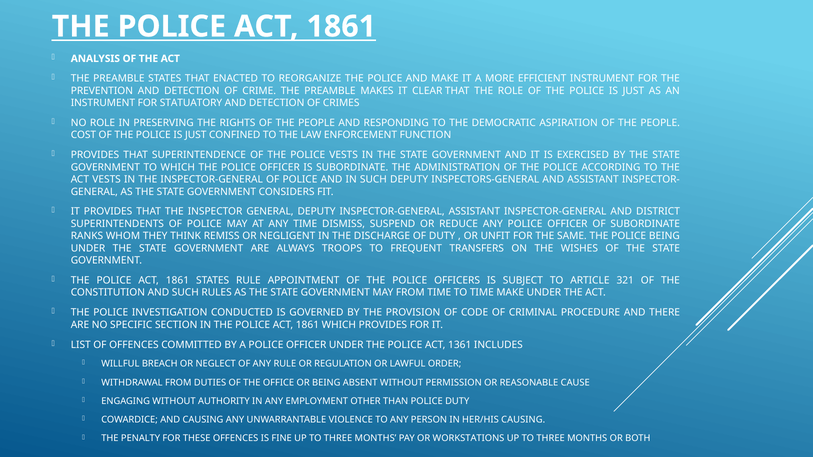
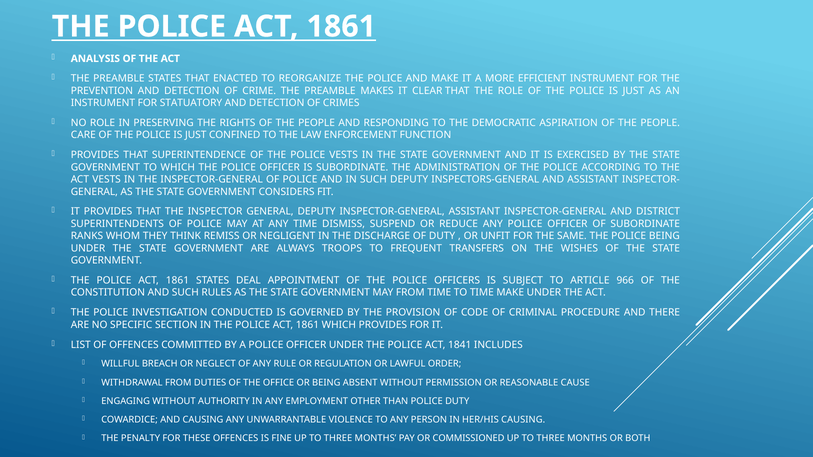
COST: COST -> CARE (83, 135)
STATES RULE: RULE -> DEAL (248, 281)
321: 321 -> 966 (625, 281)
1361: 1361 -> 1841 (460, 345)
WORKSTATIONS: WORKSTATIONS -> COMMISSIONED (469, 439)
